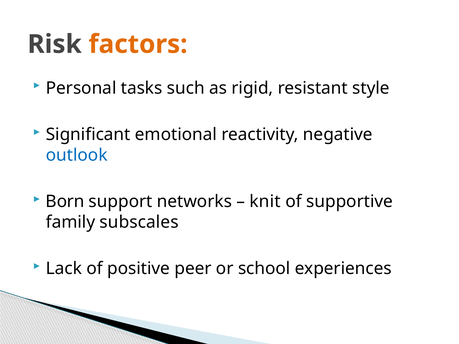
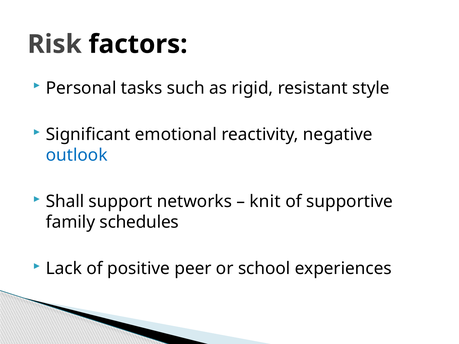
factors colour: orange -> black (138, 44)
Born: Born -> Shall (65, 202)
subscales: subscales -> schedules (139, 222)
